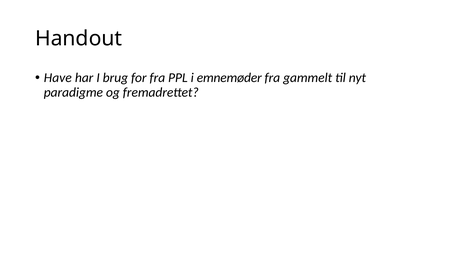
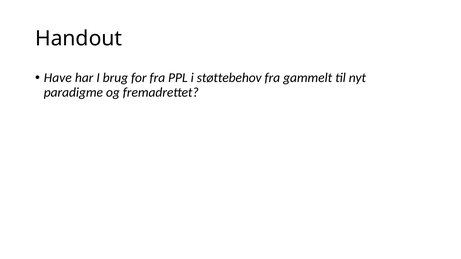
emnemøder: emnemøder -> støttebehov (229, 78)
